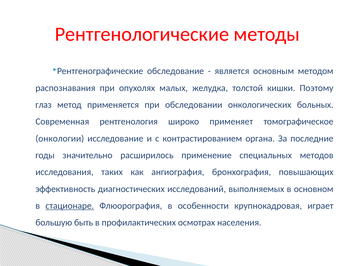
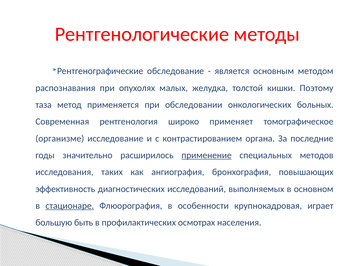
глаз: глаз -> таза (44, 105)
онкологии: онкологии -> организме (60, 139)
применение underline: none -> present (207, 155)
